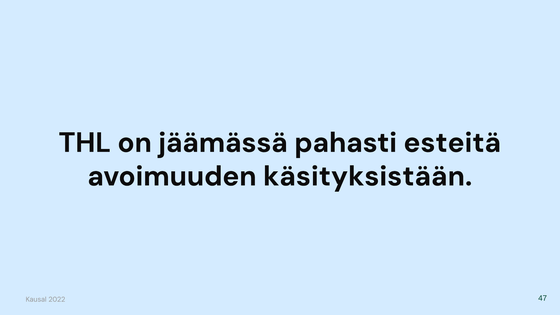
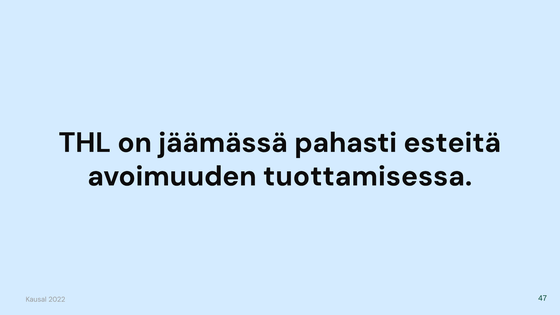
käsityksistään: käsityksistään -> tuottamisessa (368, 176)
